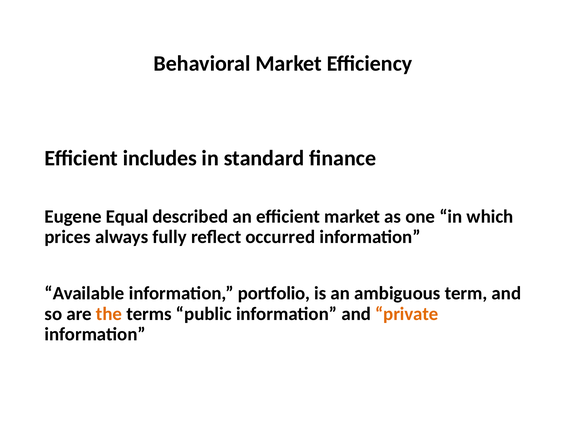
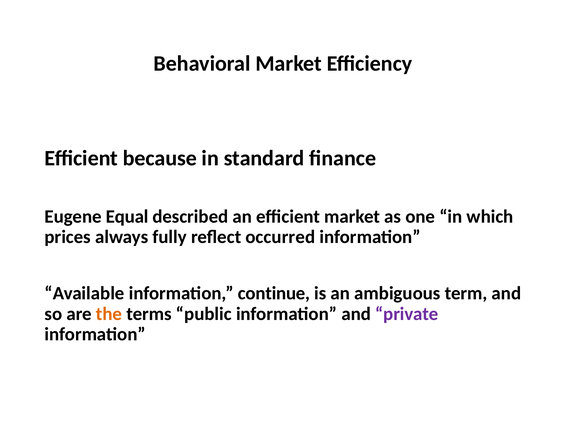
includes: includes -> because (160, 158)
portfolio: portfolio -> continue (274, 293)
private colour: orange -> purple (407, 313)
